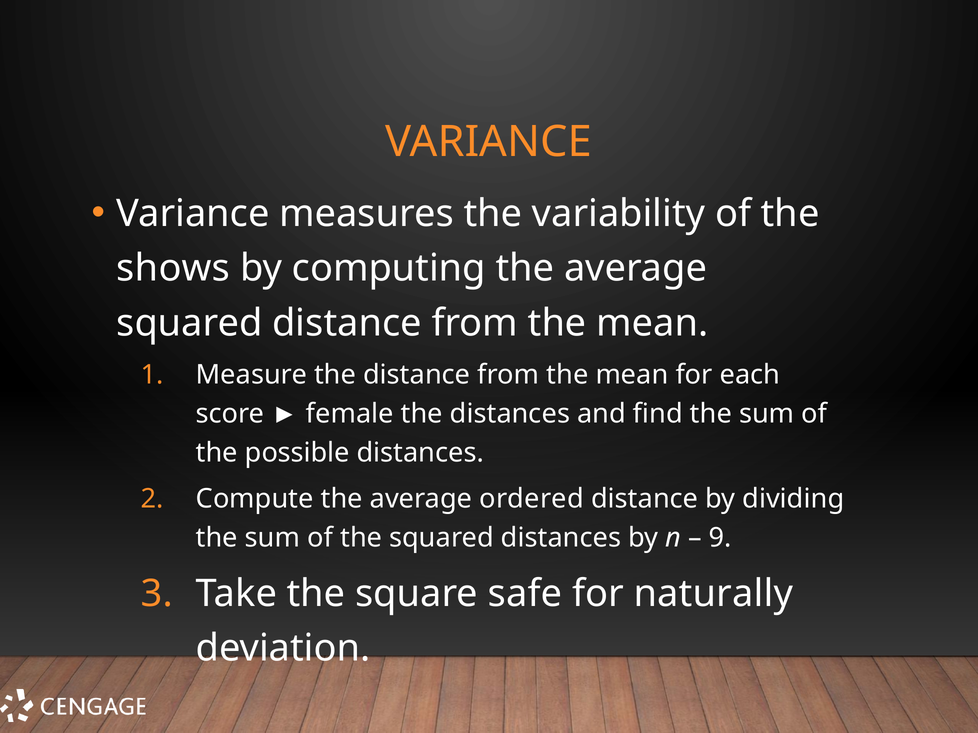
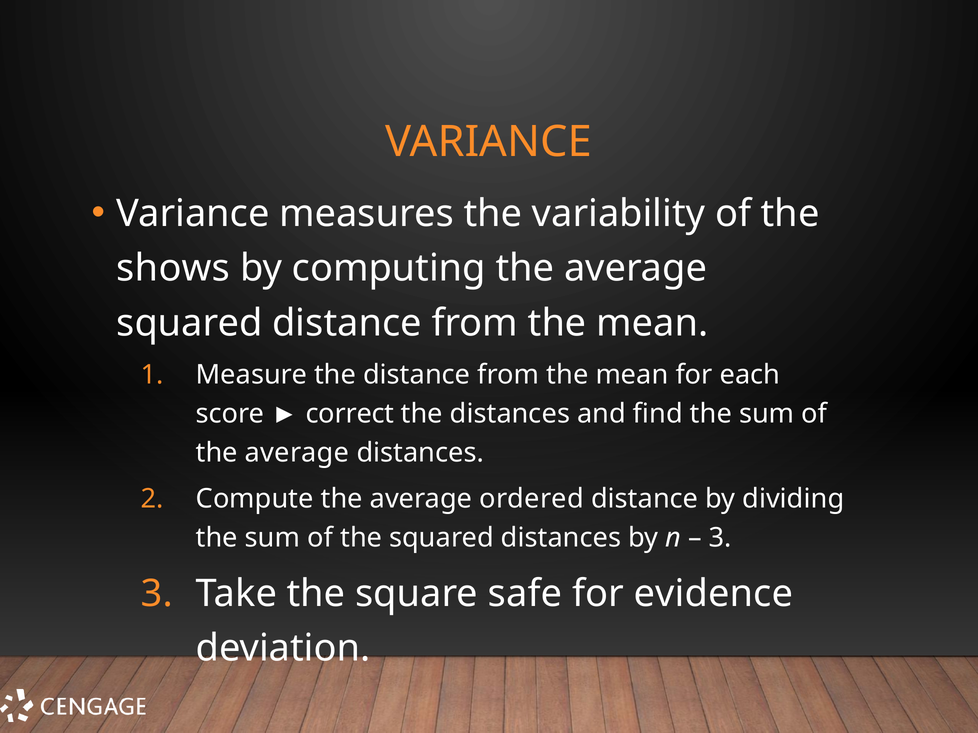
female: female -> correct (350, 414)
possible: possible -> average (297, 453)
9: 9 -> 3 (720, 538)
naturally: naturally -> evidence (713, 594)
